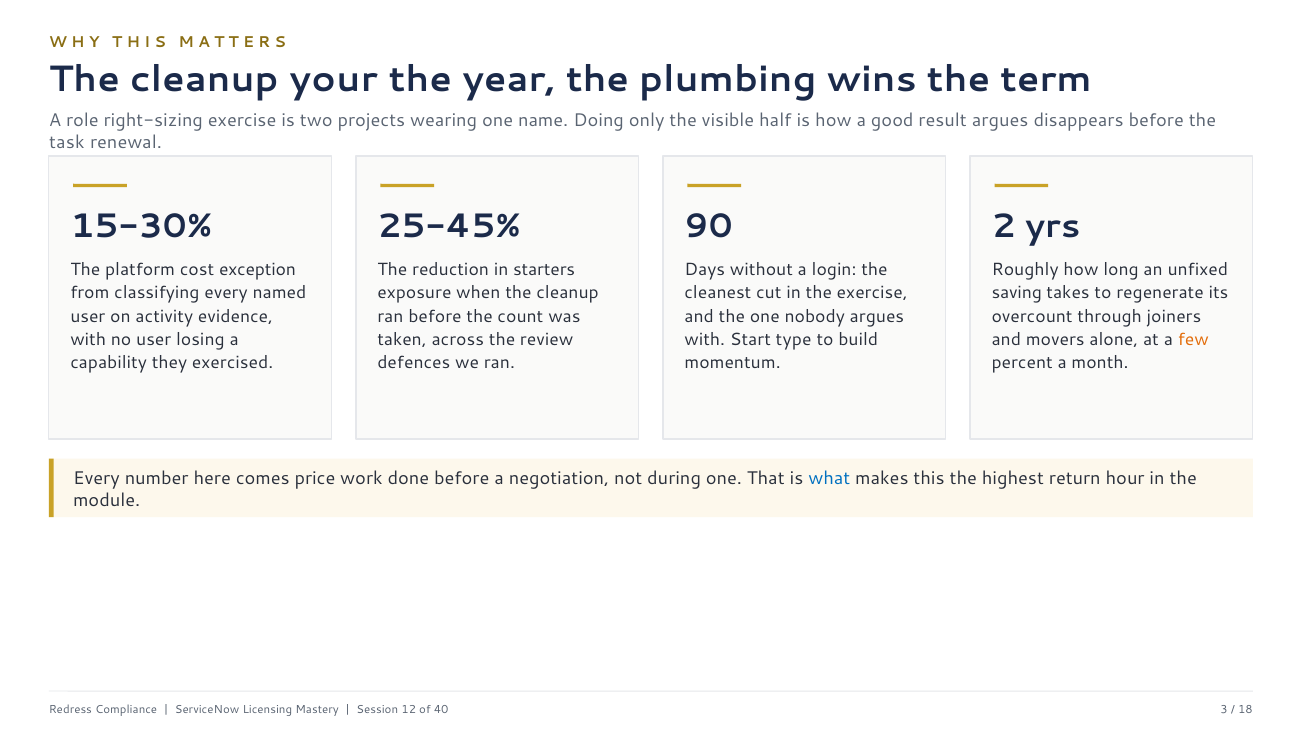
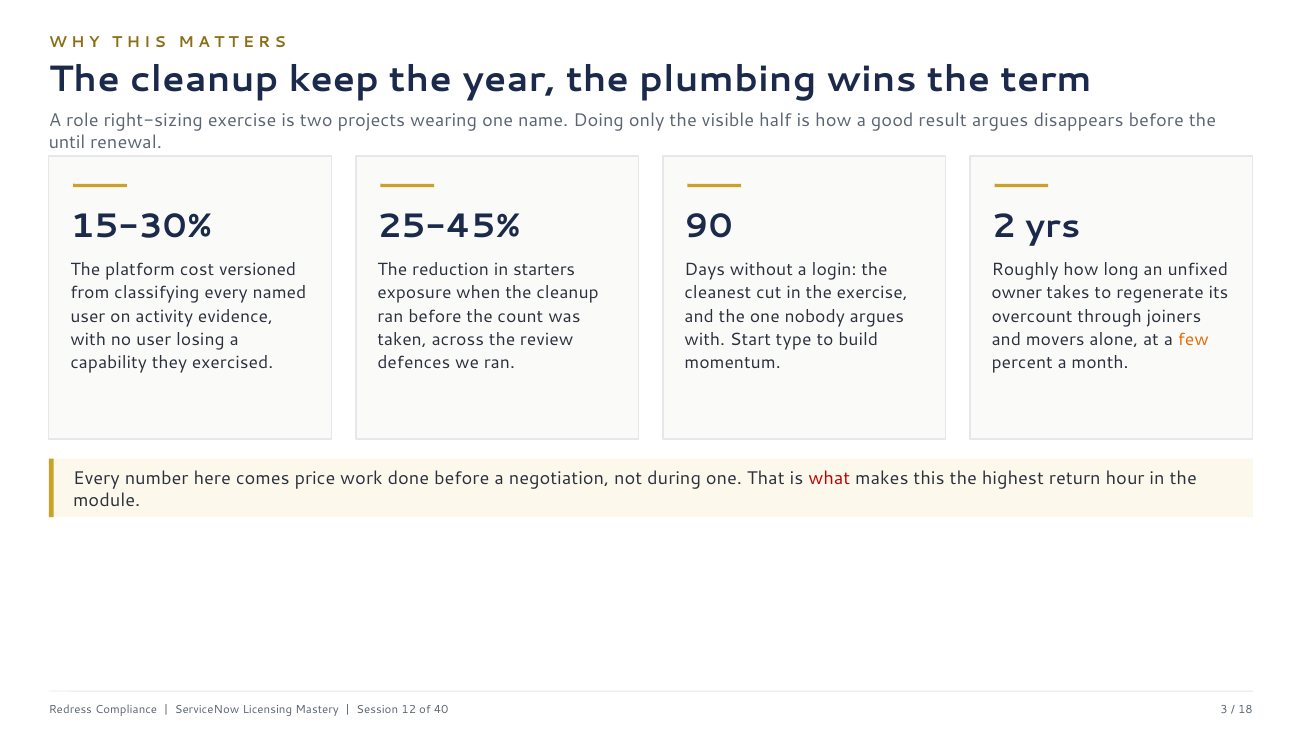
your: your -> keep (334, 79)
task: task -> until (67, 143)
exception: exception -> versioned (258, 270)
saving: saving -> owner (1017, 293)
what colour: blue -> red (829, 479)
